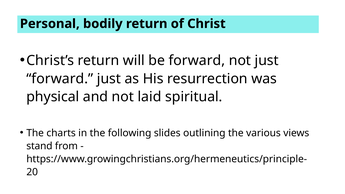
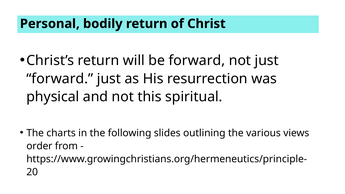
laid: laid -> this (150, 97)
stand: stand -> order (39, 146)
